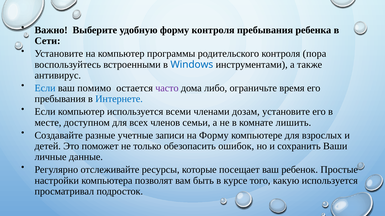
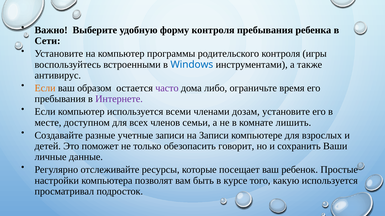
пора: пора -> игры (315, 54)
Если colour: blue -> orange (45, 88)
помимо: помимо -> образом (94, 88)
Интернете colour: blue -> purple (119, 99)
на Форму: Форму -> Записи (214, 136)
ошибок: ошибок -> говорит (236, 146)
